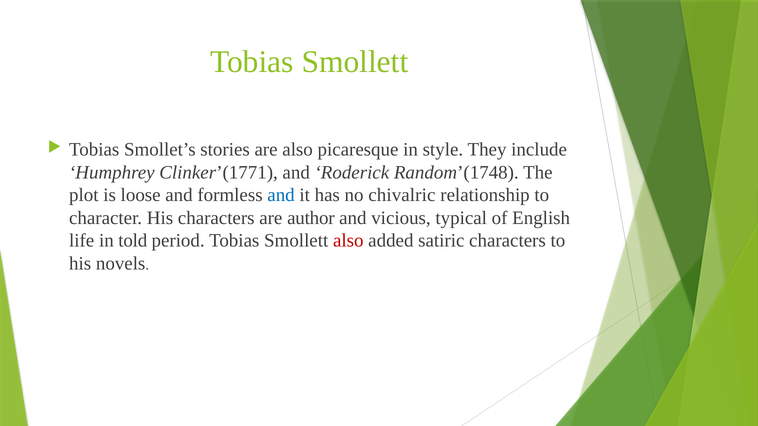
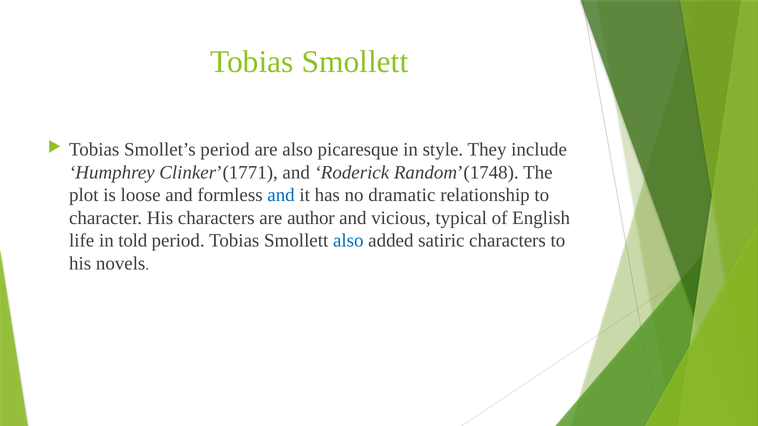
Smollet’s stories: stories -> period (225, 150)
chivalric: chivalric -> dramatic (402, 195)
also colour: red -> blue (348, 241)
